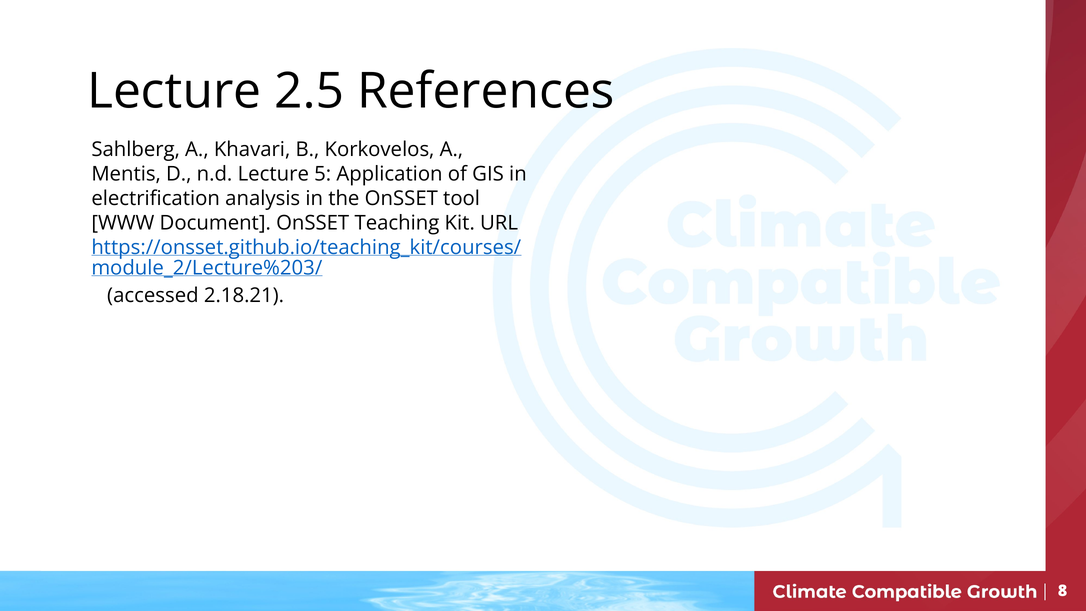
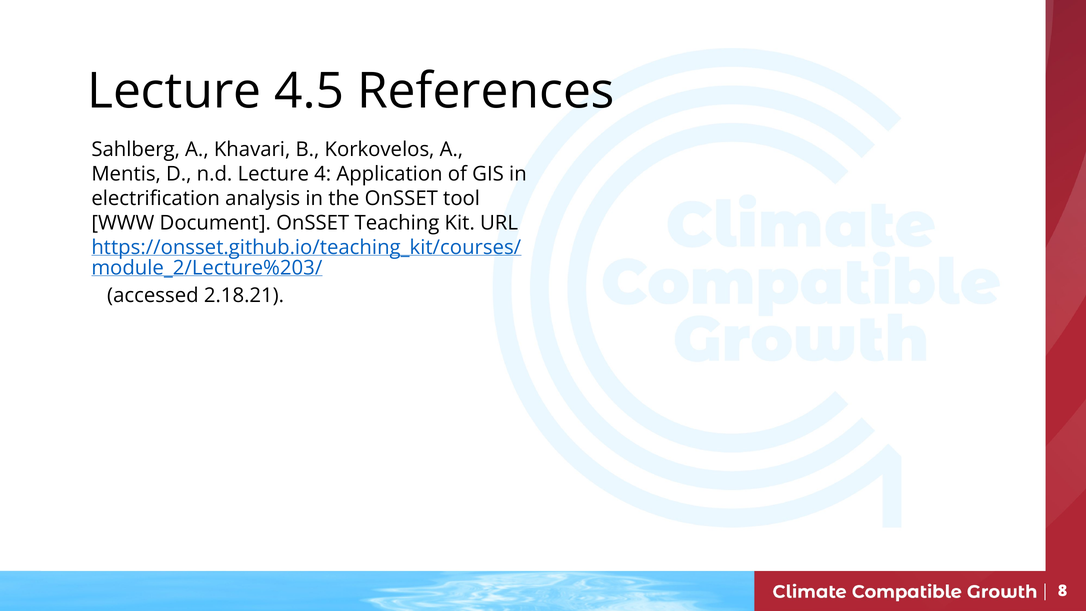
2.5: 2.5 -> 4.5 (309, 91)
5: 5 -> 4 (323, 174)
